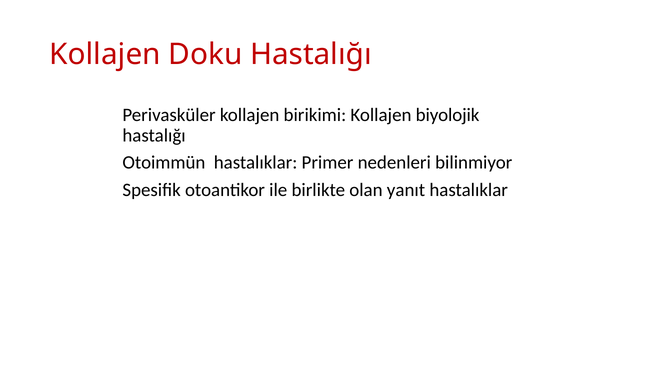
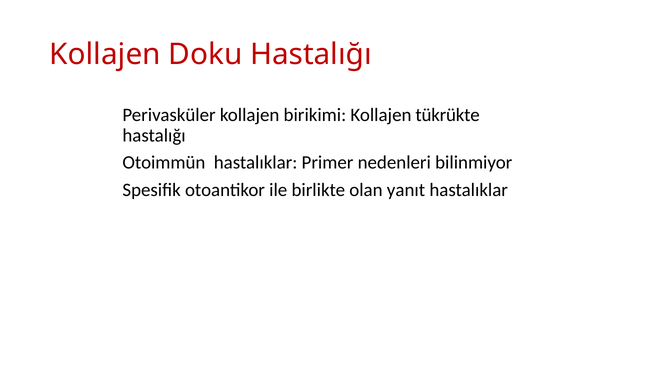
biyolojik: biyolojik -> tükrükte (448, 115)
